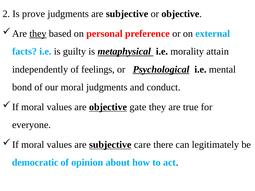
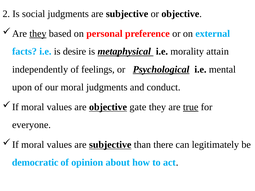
prove: prove -> social (34, 14)
guilty: guilty -> desire (75, 52)
bond: bond -> upon (22, 87)
true underline: none -> present (191, 107)
care: care -> than (142, 145)
